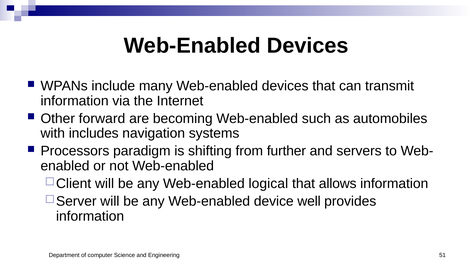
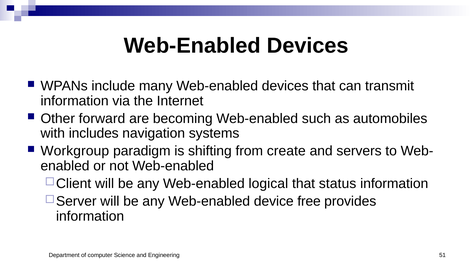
Processors: Processors -> Workgroup (75, 151)
further: further -> create (286, 151)
allows: allows -> status (338, 184)
well: well -> free (309, 201)
